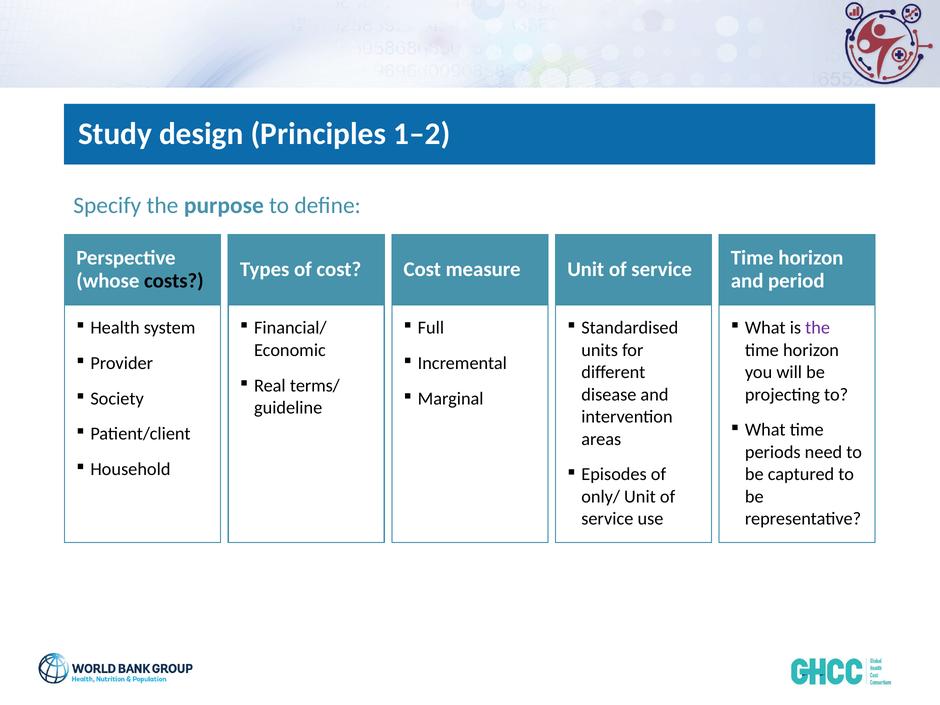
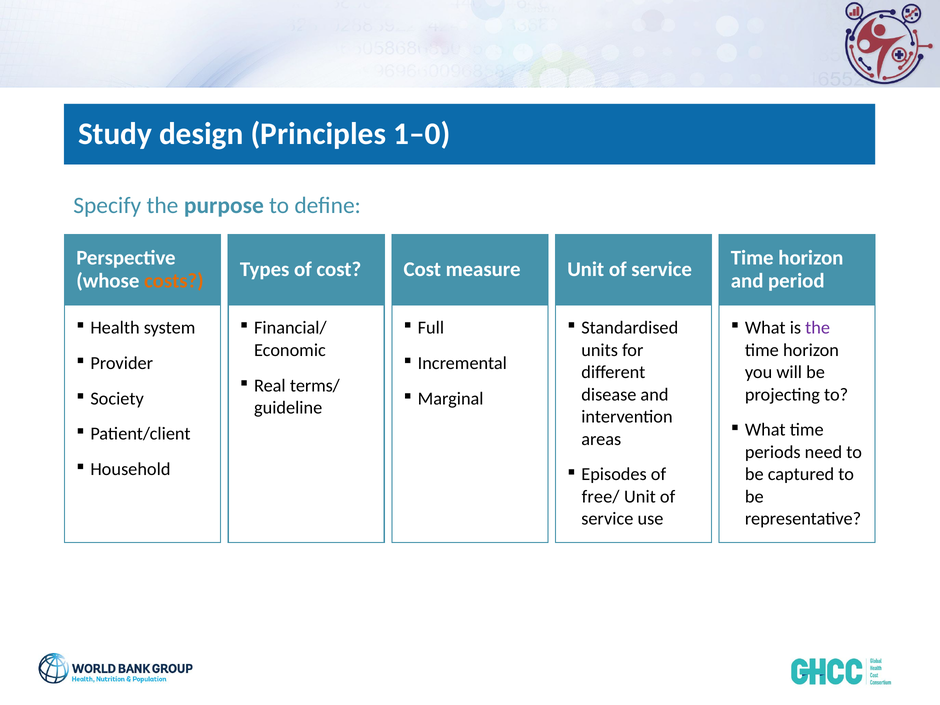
1–2: 1–2 -> 1–0 (422, 134)
costs colour: black -> orange (174, 281)
only/: only/ -> free/ (601, 497)
